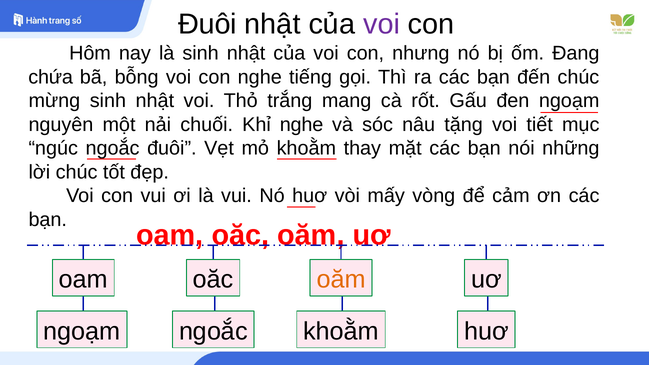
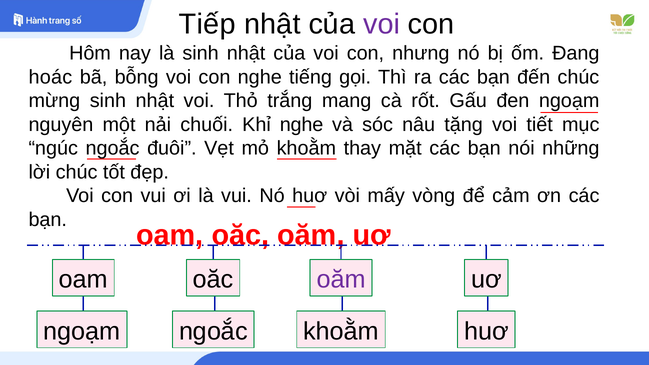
Đuôi: Đuôi -> Tiếp (207, 24)
chứa: chứa -> hoác (50, 77)
oăm colour: orange -> purple (341, 280)
